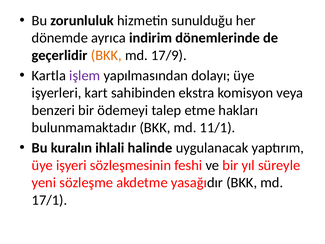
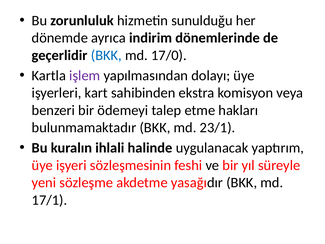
BKK colour: orange -> blue (106, 55)
17/9: 17/9 -> 17/0 (169, 55)
11/1: 11/1 -> 23/1 (218, 128)
